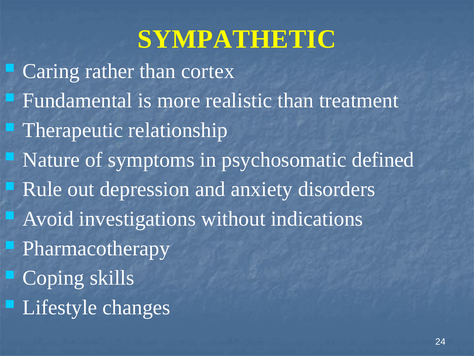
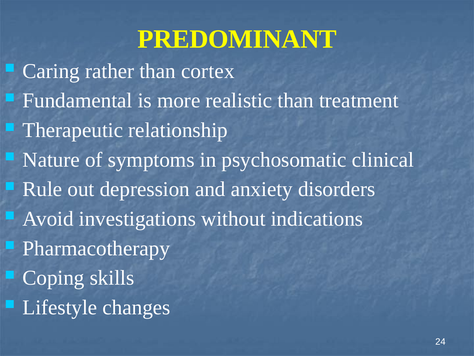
SYMPATHETIC: SYMPATHETIC -> PREDOMINANT (237, 39)
defined: defined -> clinical (383, 160)
